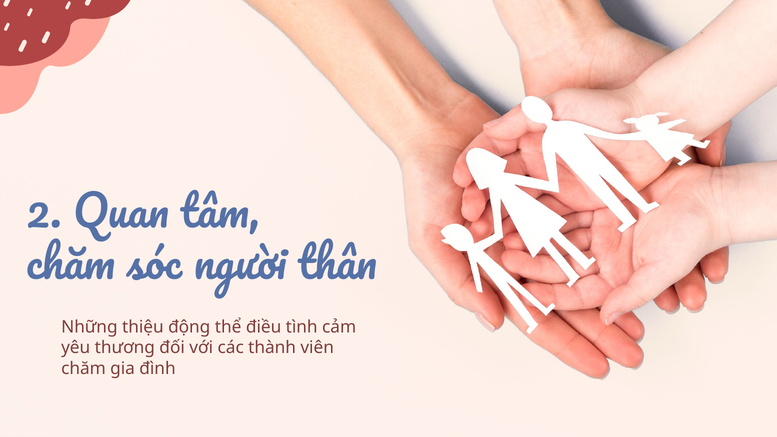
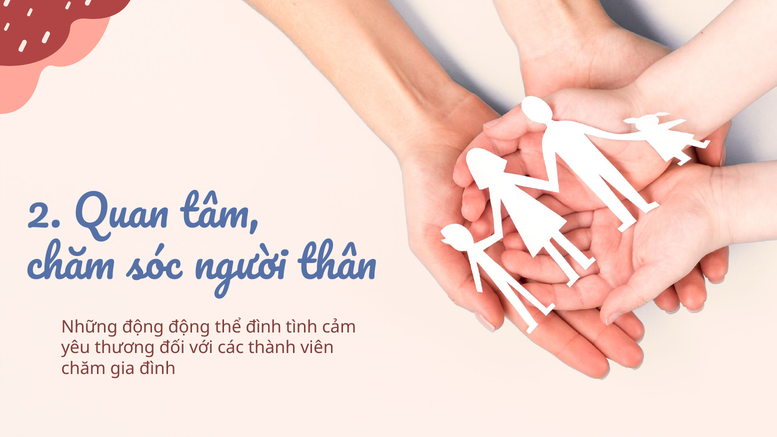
Những thiệu: thiệu -> động (143, 327)
thể điều: điều -> đình (264, 327)
